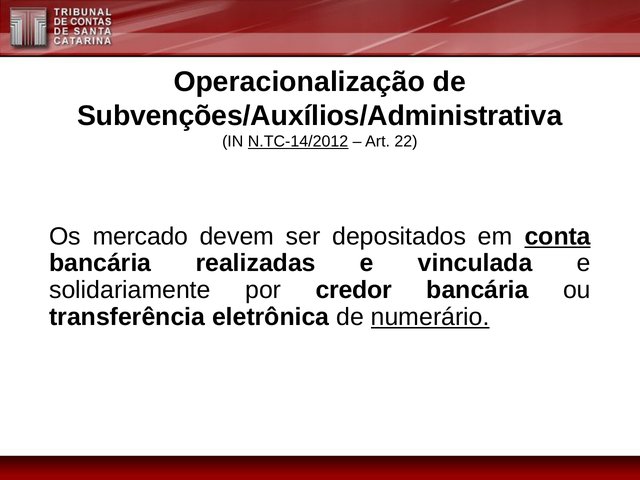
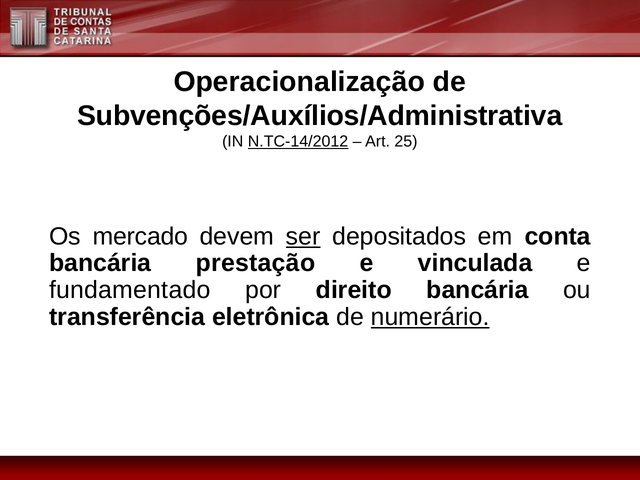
22: 22 -> 25 (406, 142)
ser underline: none -> present (303, 236)
conta underline: present -> none (558, 236)
realizadas: realizadas -> prestação (255, 263)
solidariamente: solidariamente -> fundamentado (130, 290)
credor: credor -> direito (354, 290)
